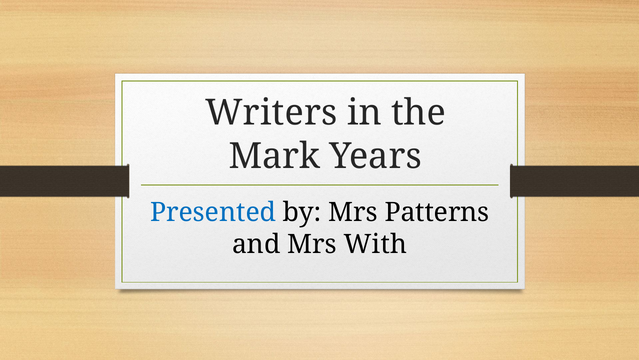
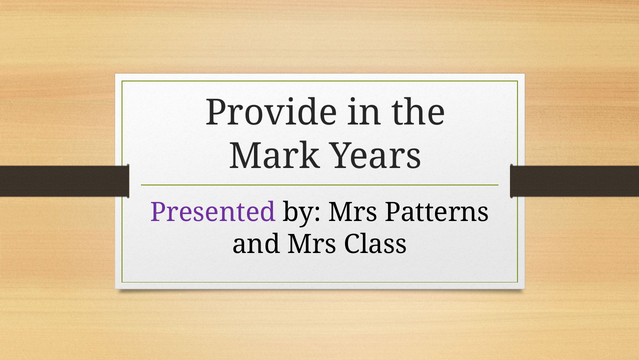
Writers: Writers -> Provide (271, 113)
Presented colour: blue -> purple (213, 212)
With: With -> Class (376, 244)
